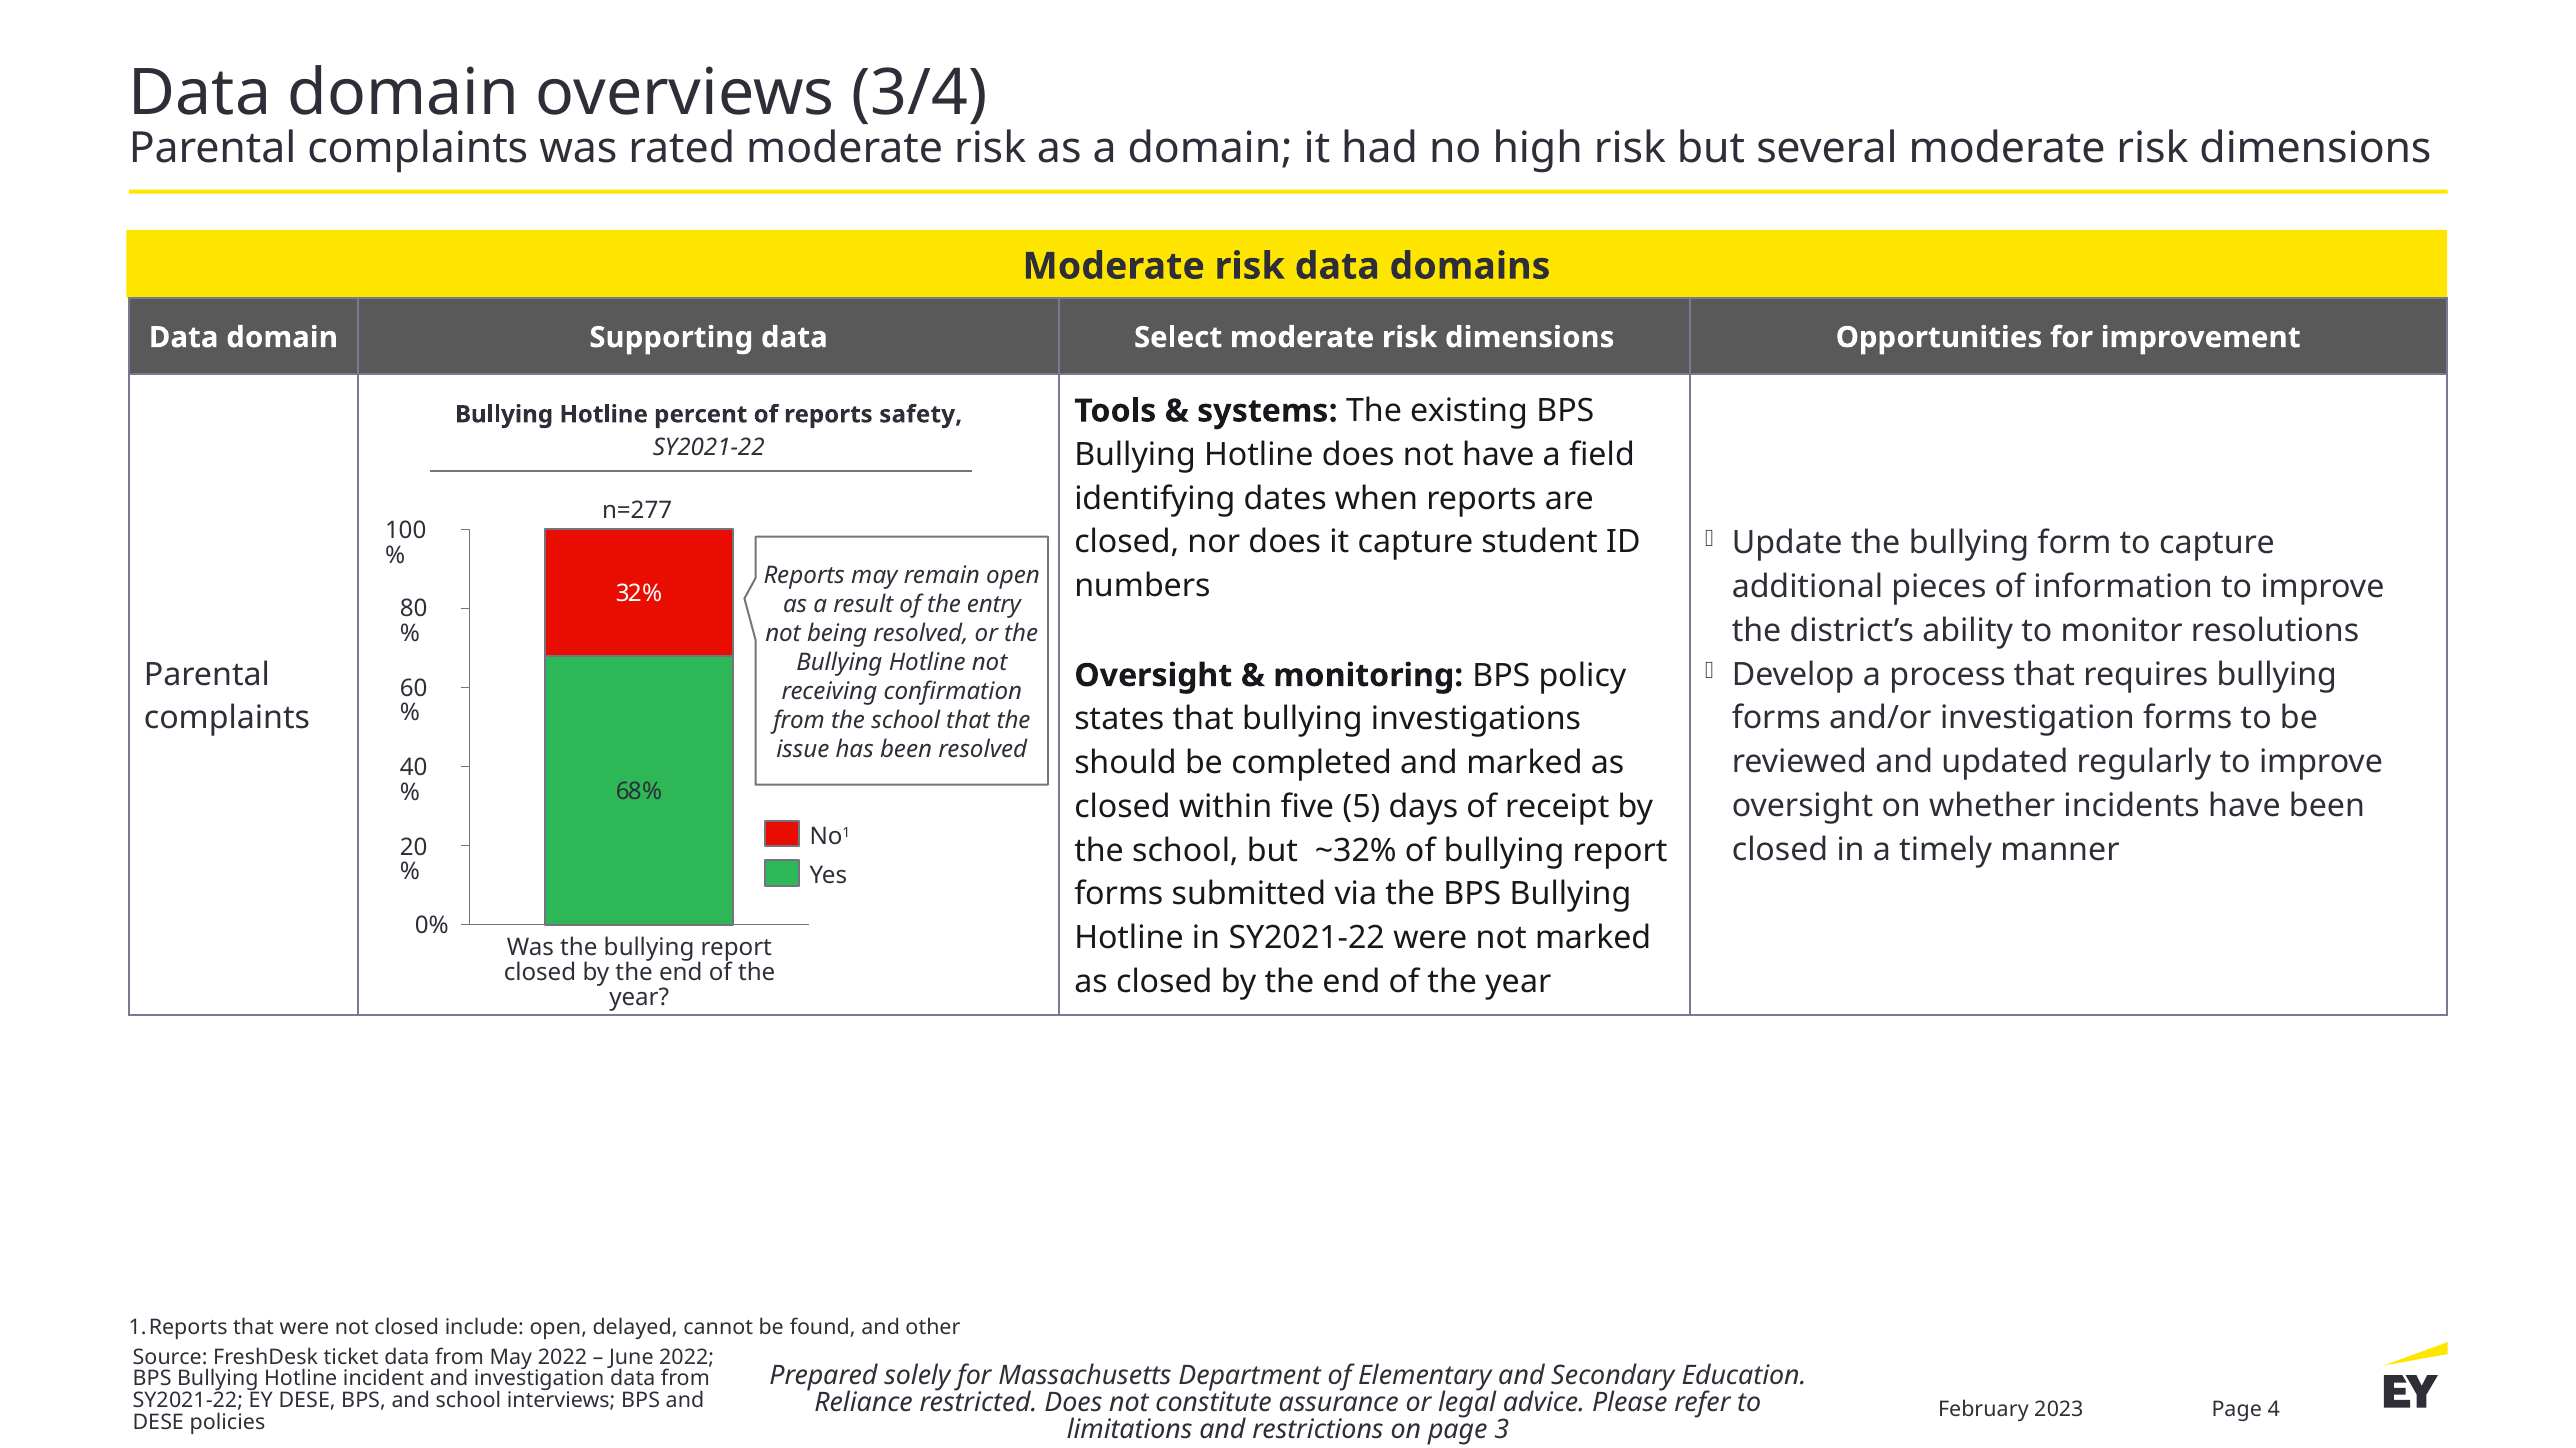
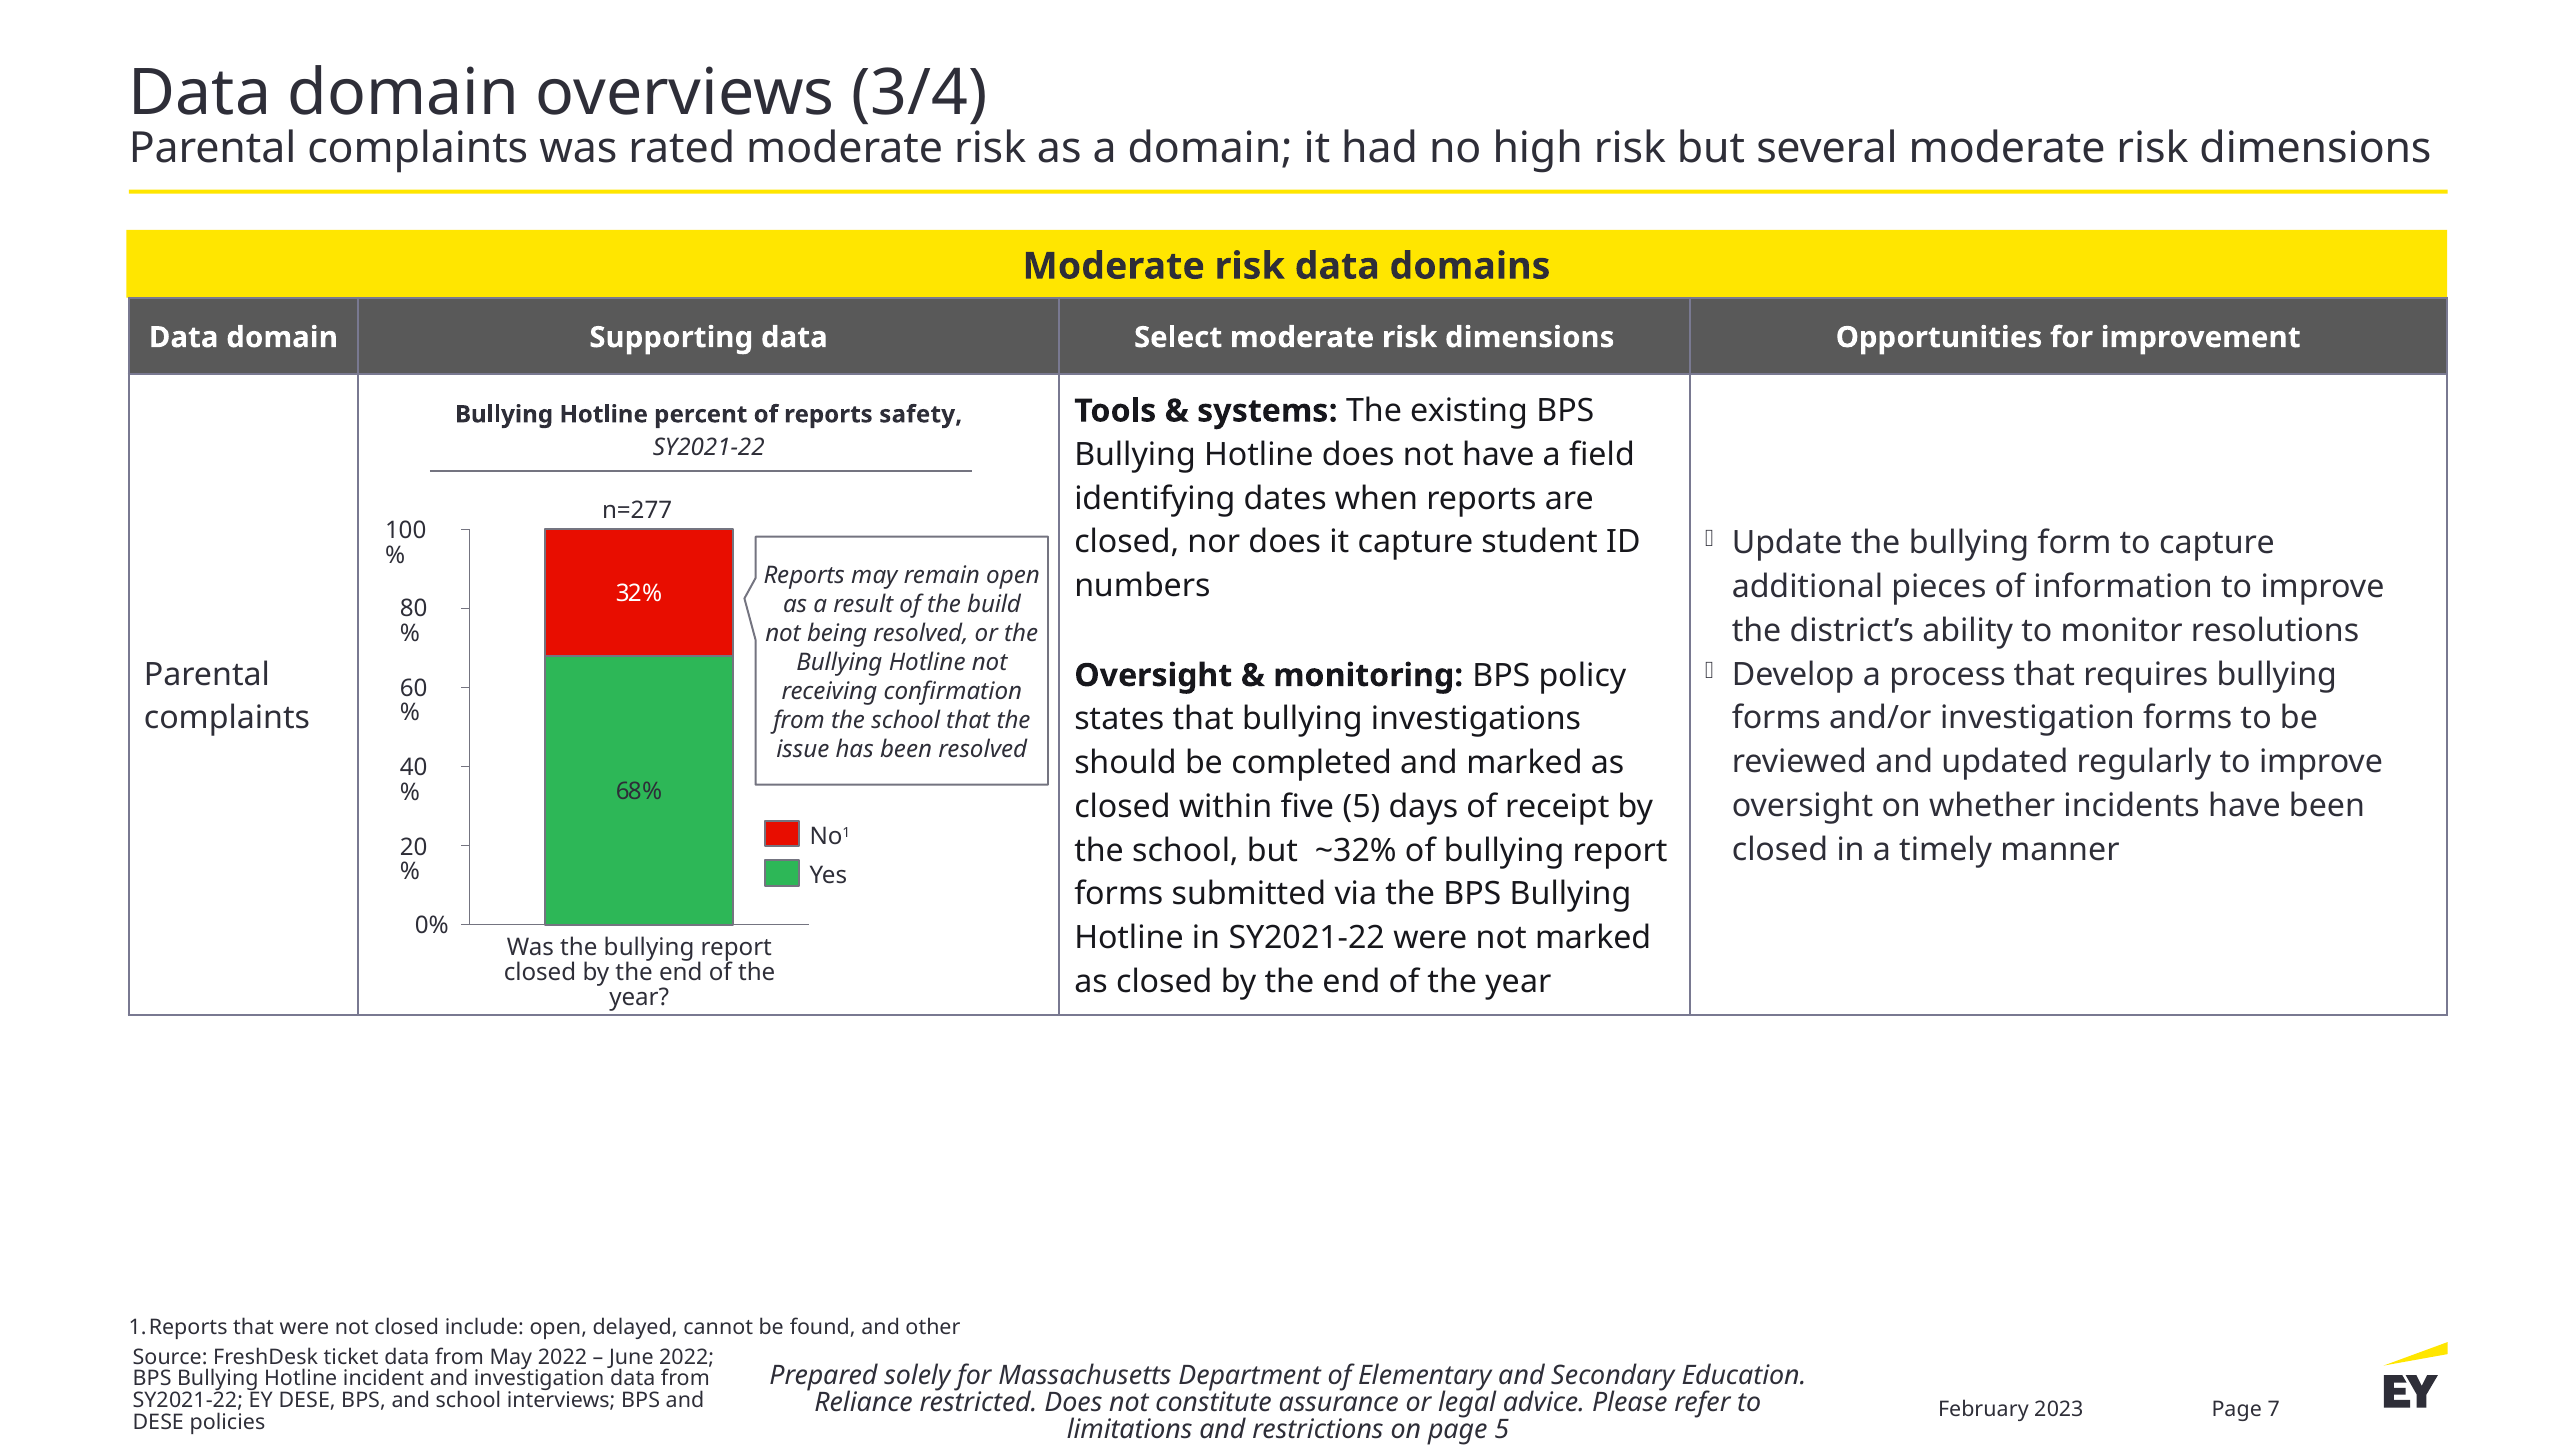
entry: entry -> build (994, 604)
4: 4 -> 7 (2274, 1409)
page 3: 3 -> 5 (1502, 1430)
